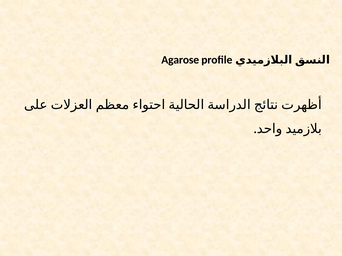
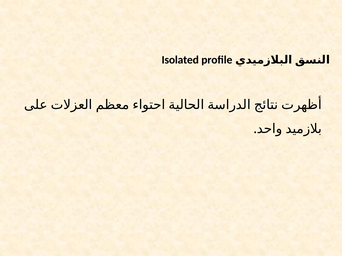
Agarose: Agarose -> Isolated (180, 60)
